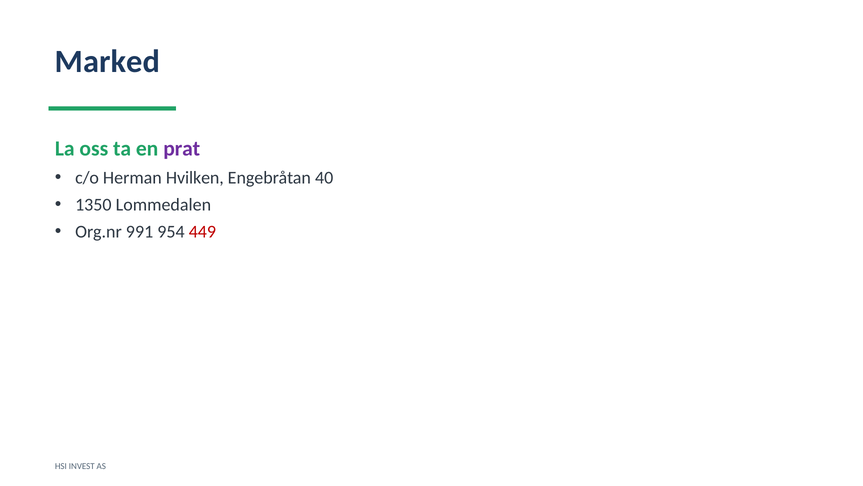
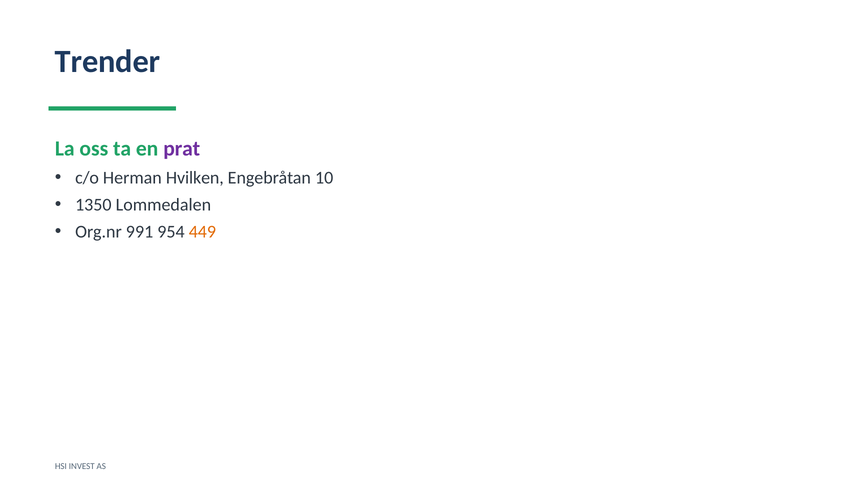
Marked: Marked -> Trender (108, 62)
40: 40 -> 10 (324, 177)
449 colour: red -> orange (202, 231)
